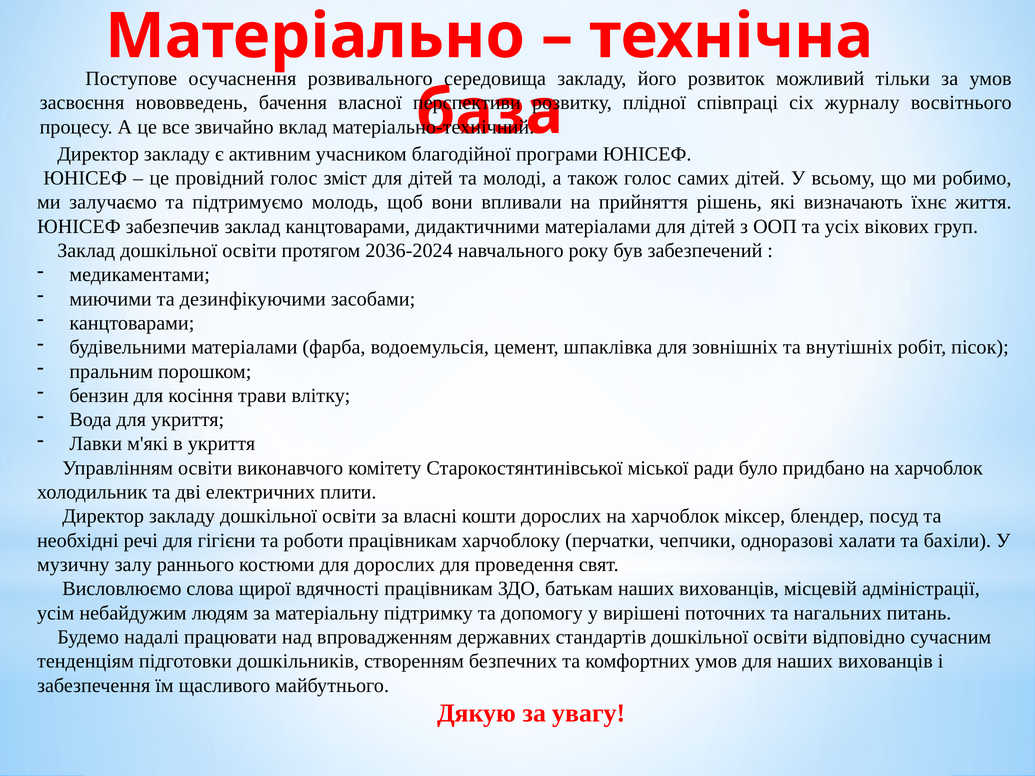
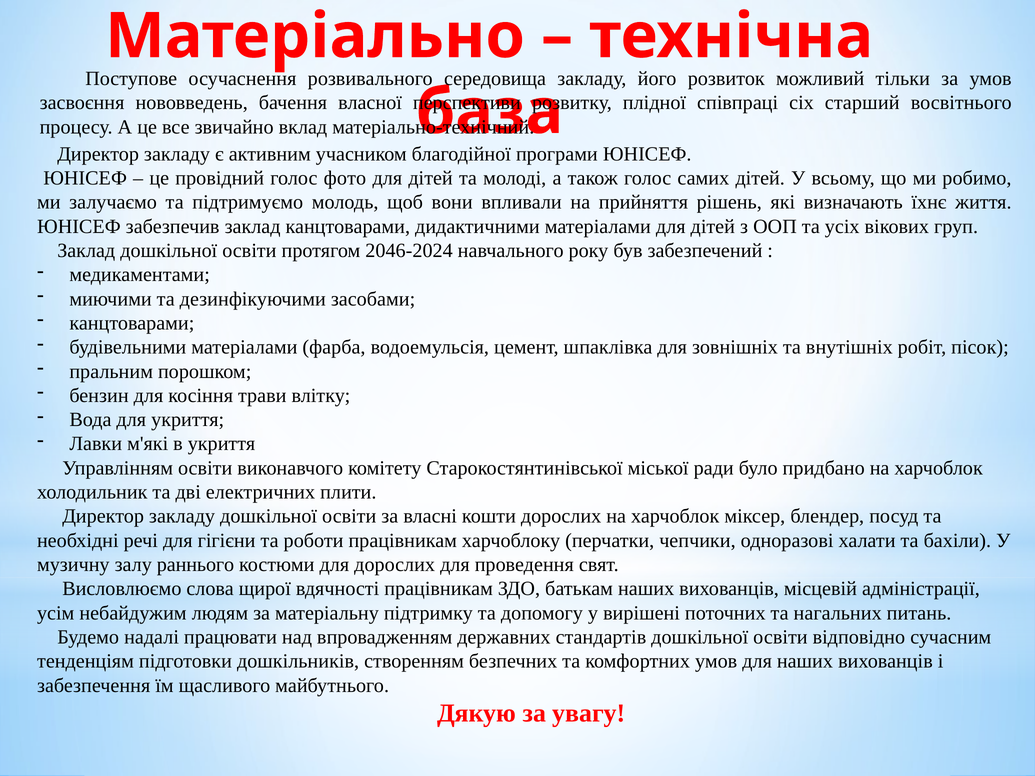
журналу: журналу -> старший (862, 103)
зміст: зміст -> фото (345, 178)
2036-2024: 2036-2024 -> 2046-2024 (409, 251)
